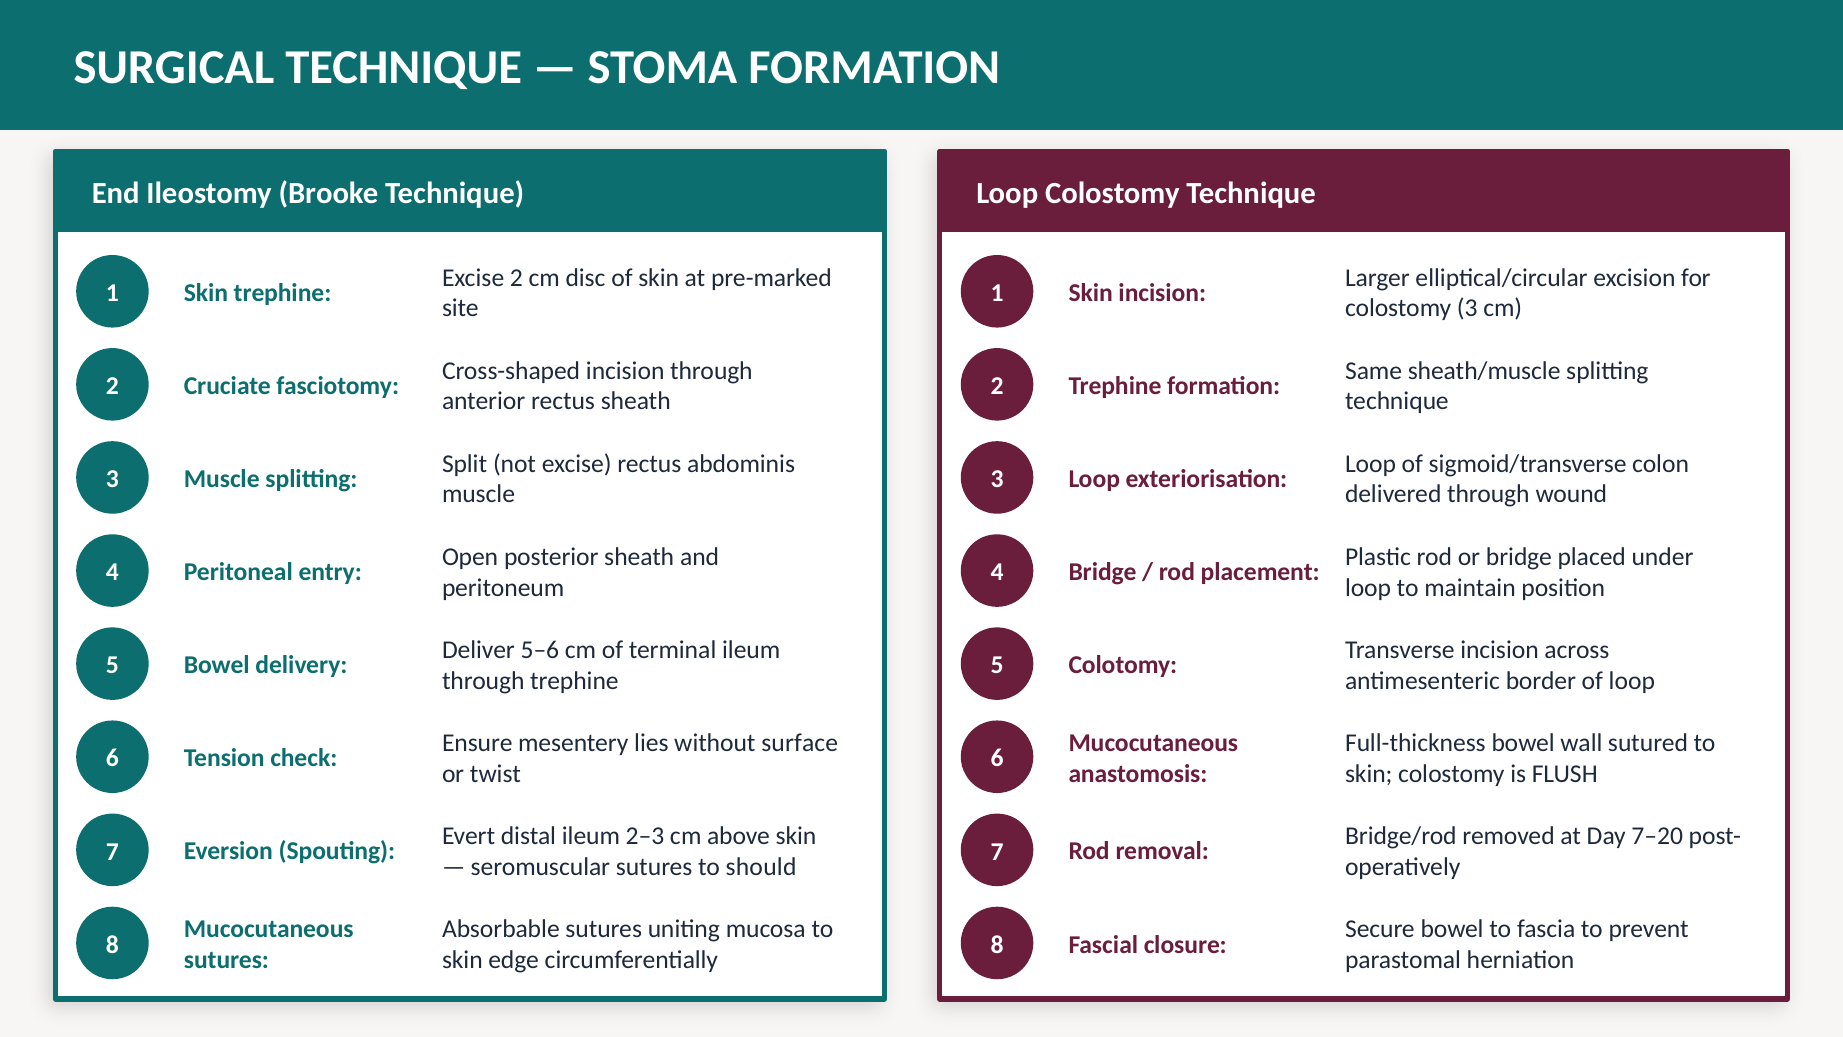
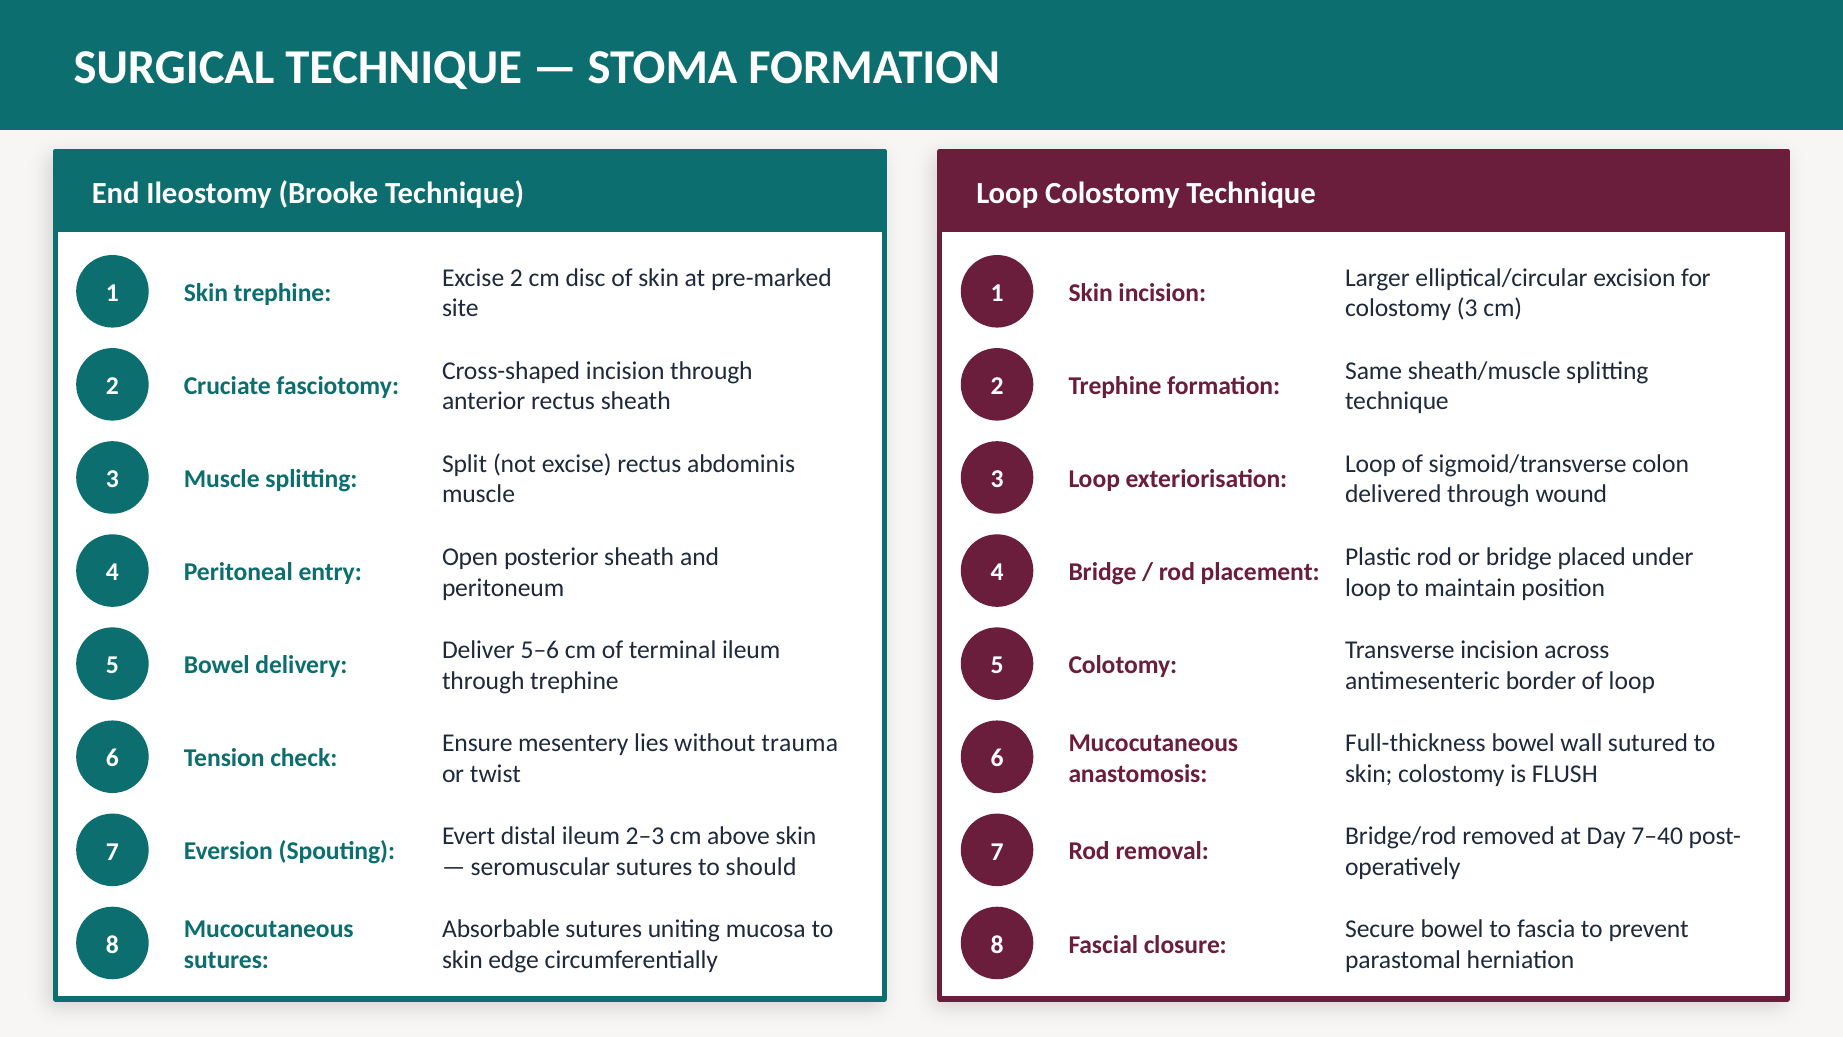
surface: surface -> trauma (800, 743)
7–20: 7–20 -> 7–40 (1657, 836)
